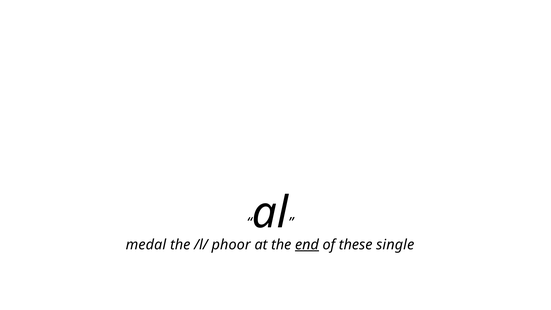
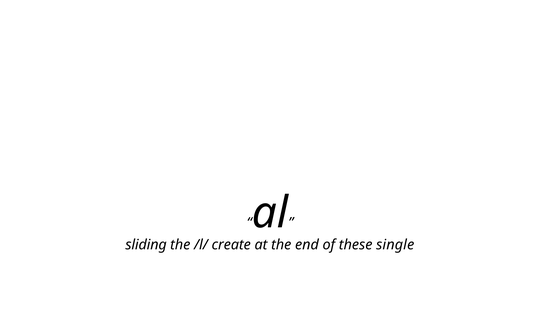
medal: medal -> sliding (146, 245)
phoor: phoor -> create (231, 245)
end underline: present -> none (307, 245)
